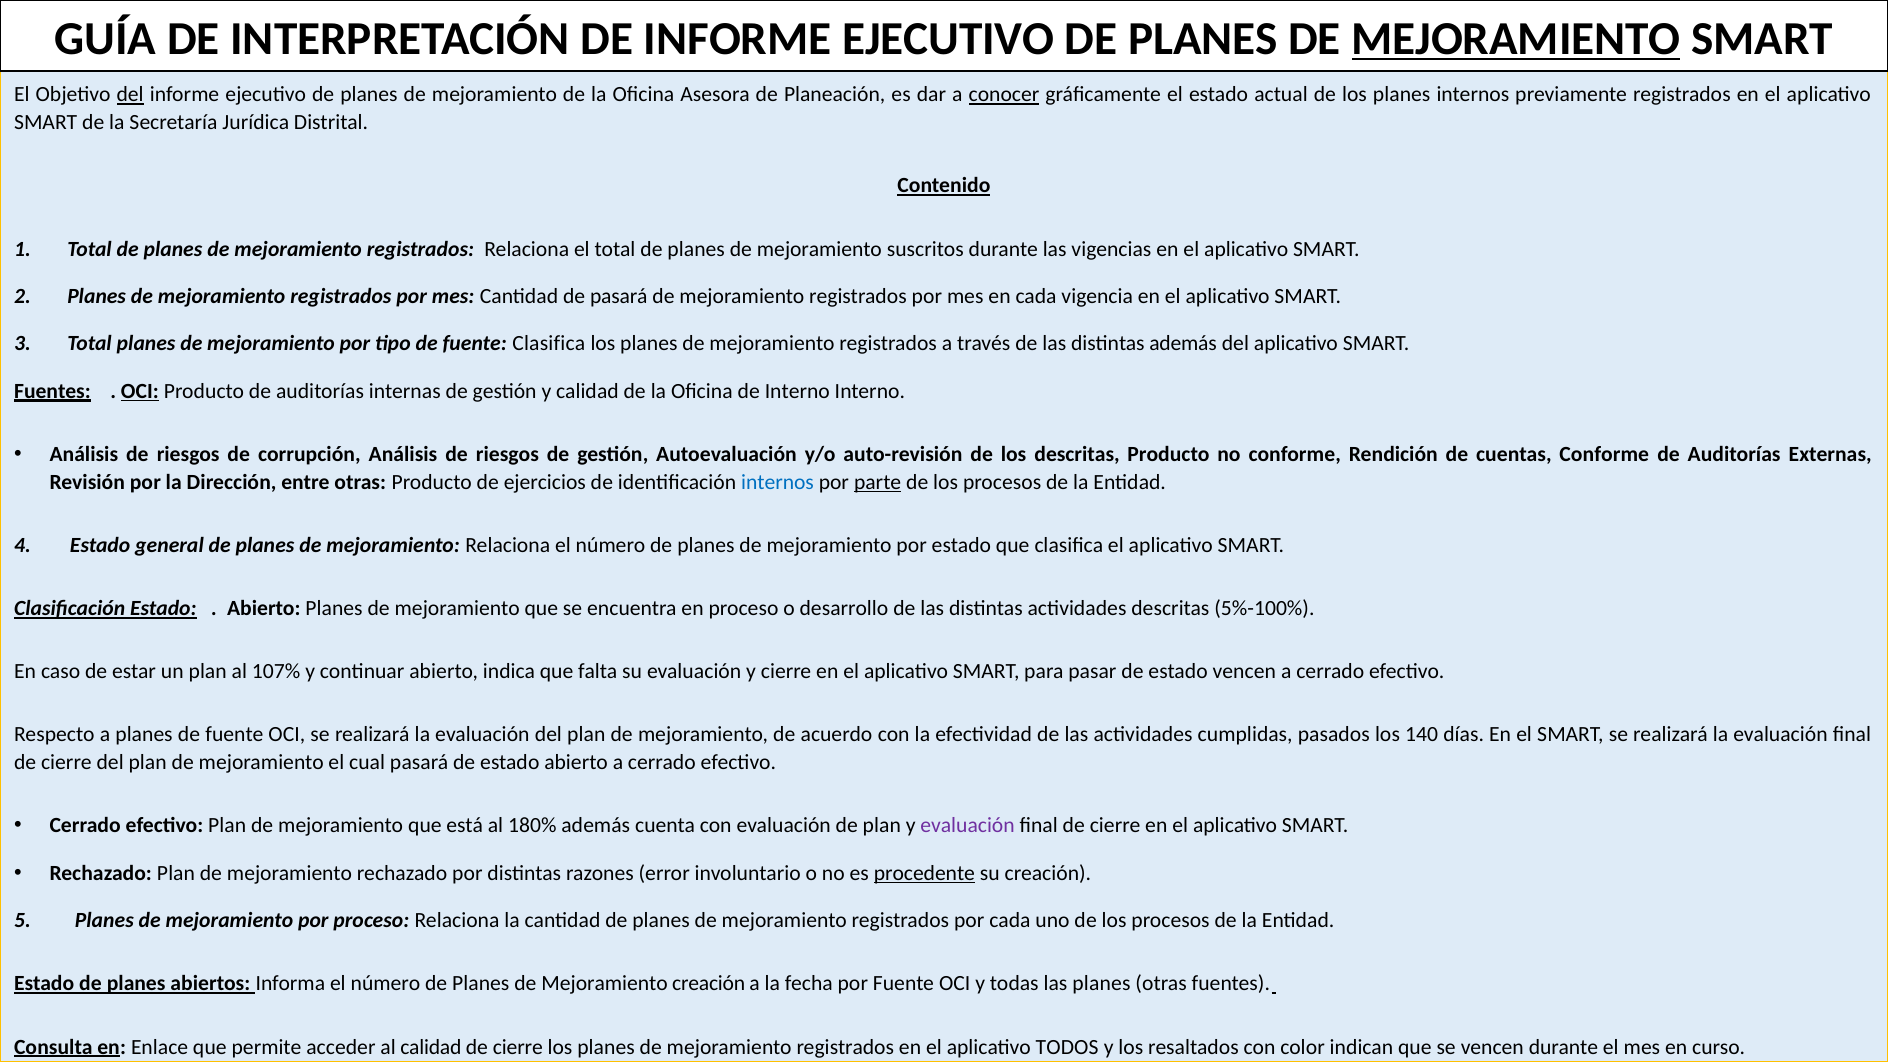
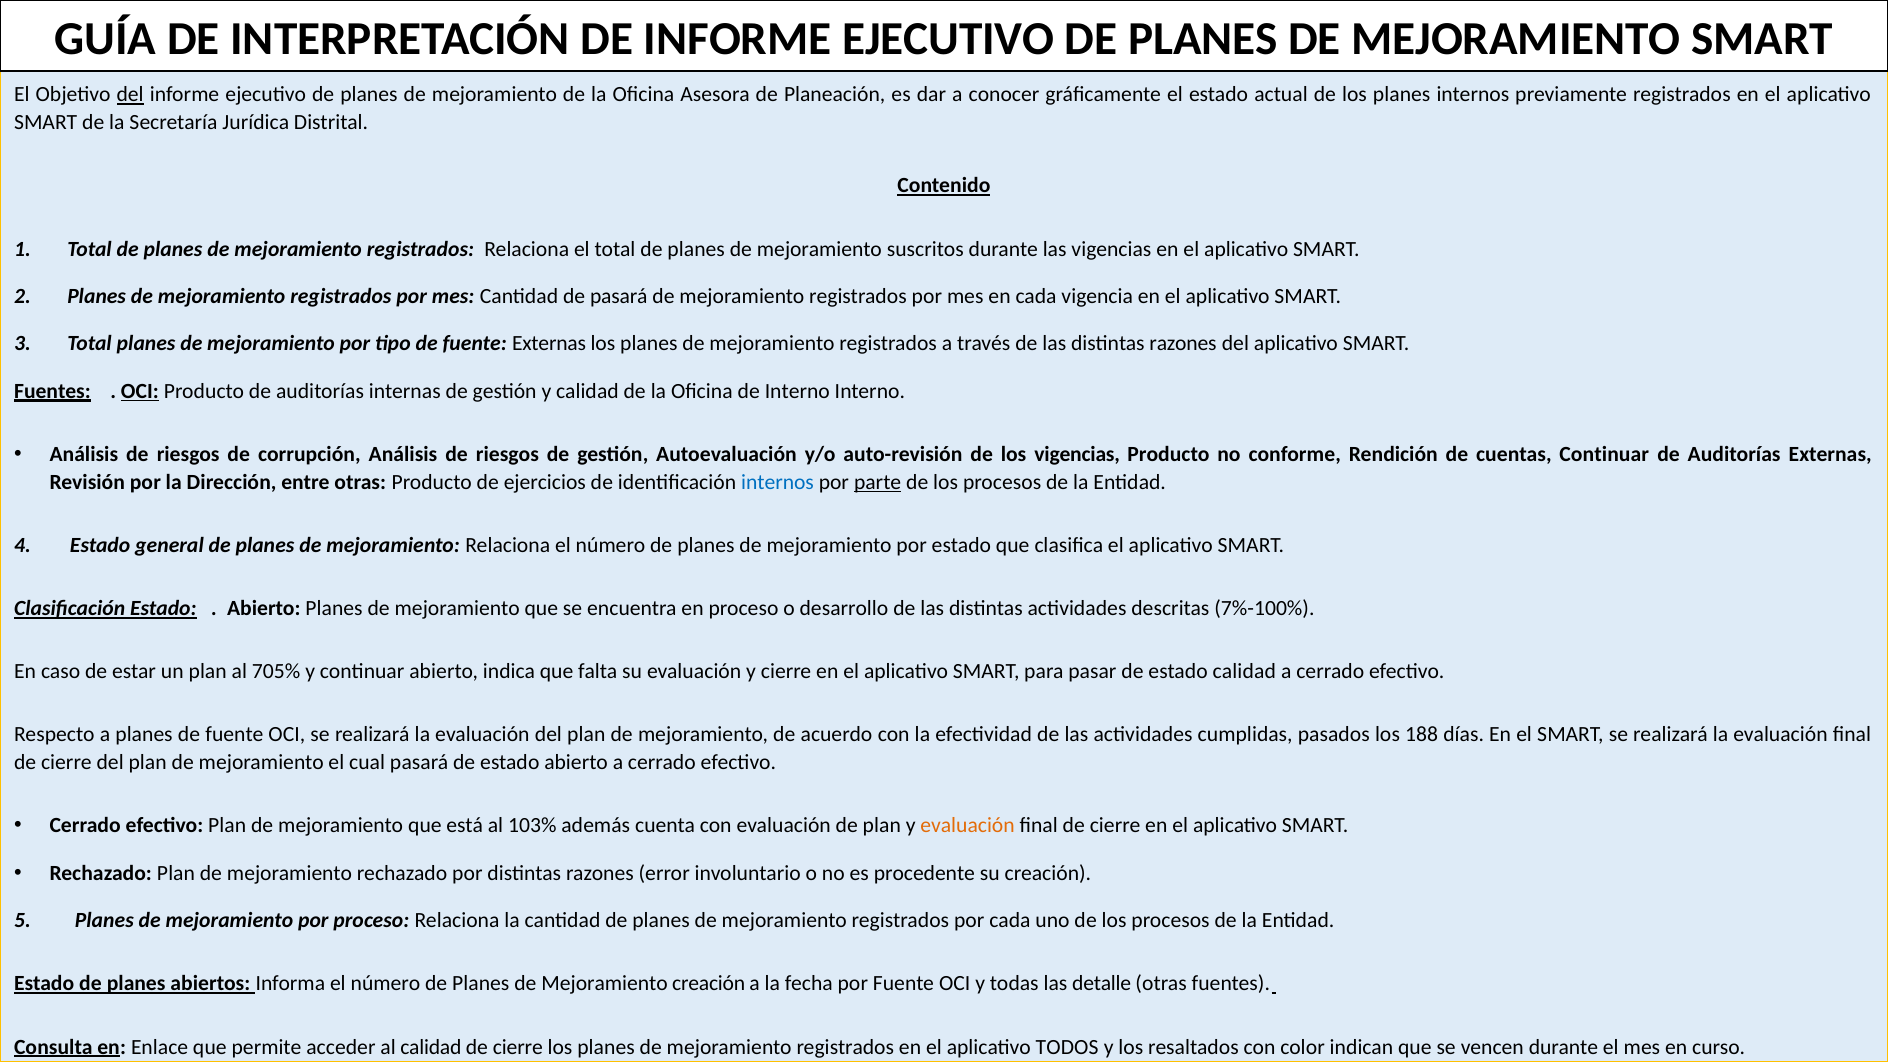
MEJORAMIENTO underline: present -> none (1516, 39)
conocer underline: present -> none (1004, 95)
fuente Clasifica: Clasifica -> Externas (549, 344)
las distintas además: además -> razones (1183, 344)
los descritas: descritas -> vigencias (1077, 454)
cuentas Conforme: Conforme -> Continuar (1604, 454)
5%-100%: 5%-100% -> 7%-100% (1264, 608)
107%: 107% -> 705% (276, 672)
estado vencen: vencen -> calidad (1244, 672)
140: 140 -> 188 (1422, 735)
180%: 180% -> 103% (532, 826)
evaluación colour: purple -> orange (968, 826)
procedente underline: present -> none (924, 873)
las planes: planes -> detalle (1102, 984)
